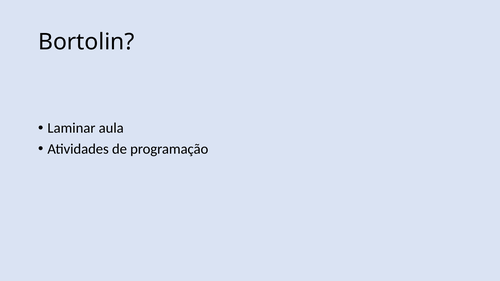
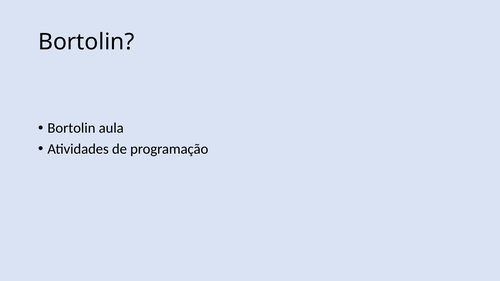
Laminar: Laminar -> Bortolin (71, 128)
